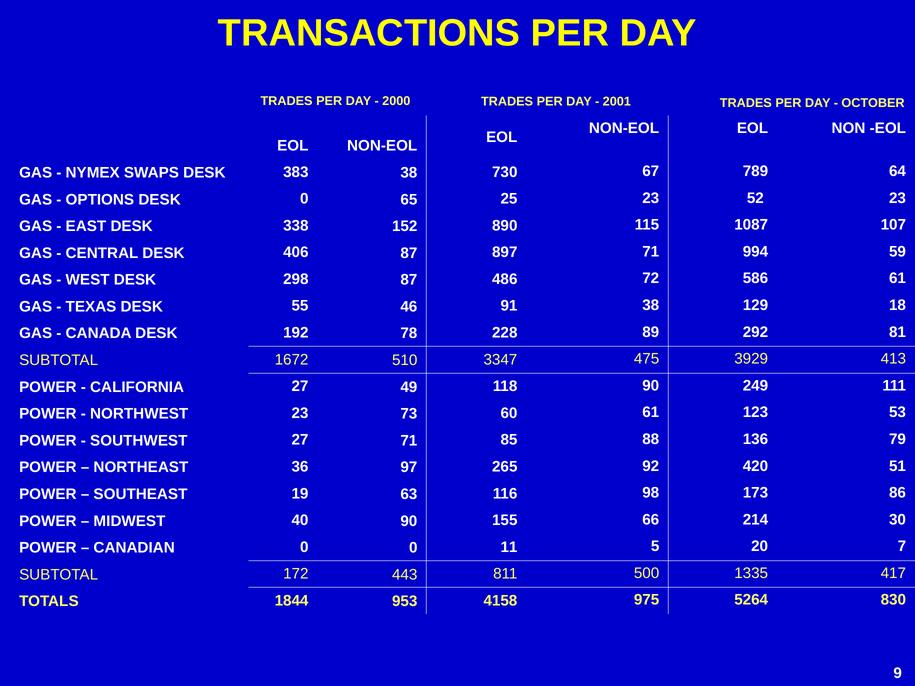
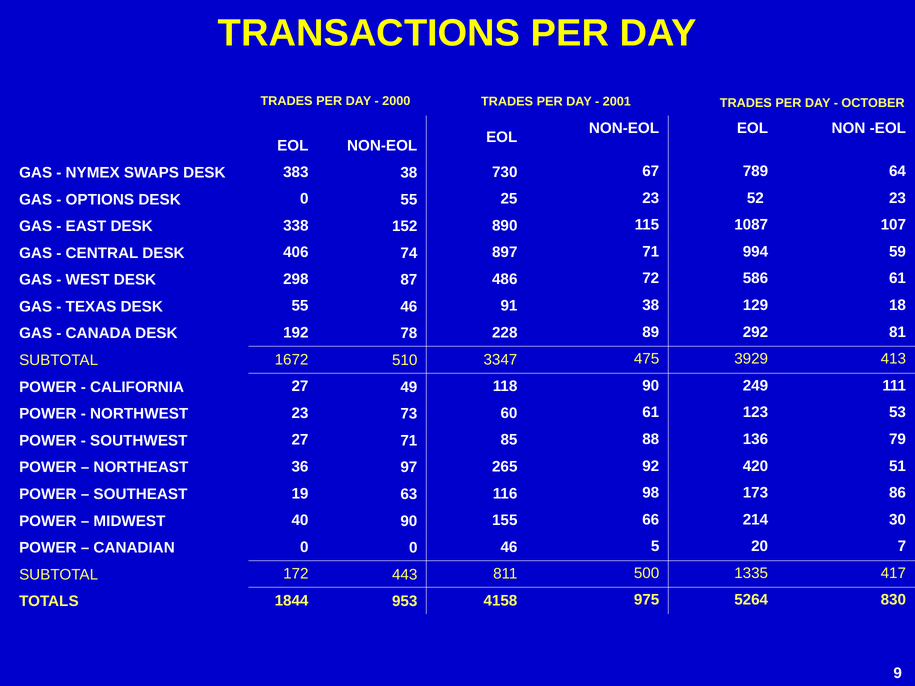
0 65: 65 -> 55 (409, 200)
406 87: 87 -> 74 (409, 253)
0 11: 11 -> 46 (509, 547)
